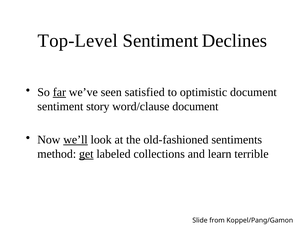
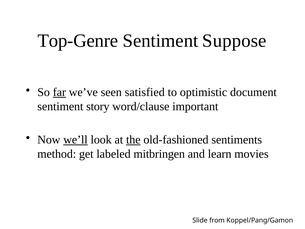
Top-Level: Top-Level -> Top-Genre (78, 41)
Declines: Declines -> Suppose (234, 41)
word/clause document: document -> important (195, 106)
the underline: none -> present (133, 140)
get underline: present -> none (86, 154)
collections: collections -> mitbringen (159, 154)
terrible: terrible -> movies (252, 154)
